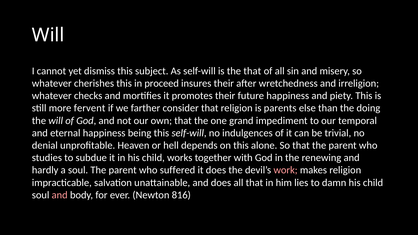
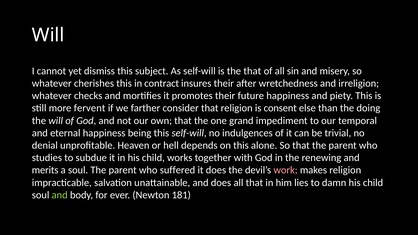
proceed: proceed -> contract (162, 83)
parents: parents -> consent (280, 108)
hardly: hardly -> merits (45, 170)
and colour: pink -> light green (60, 195)
816: 816 -> 181 (181, 195)
